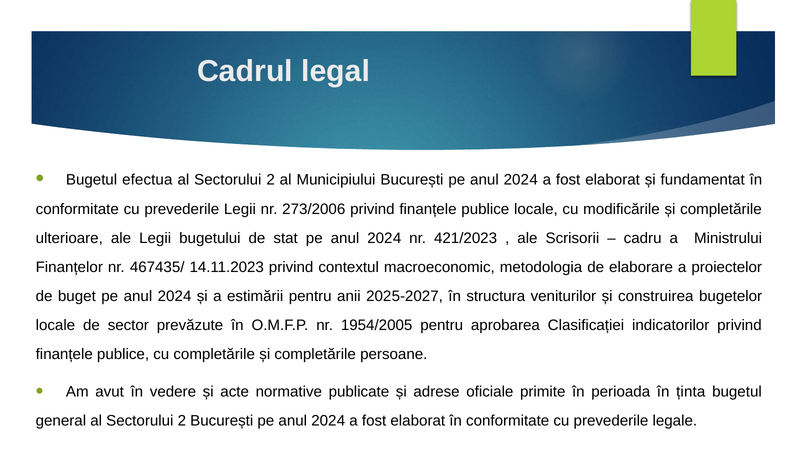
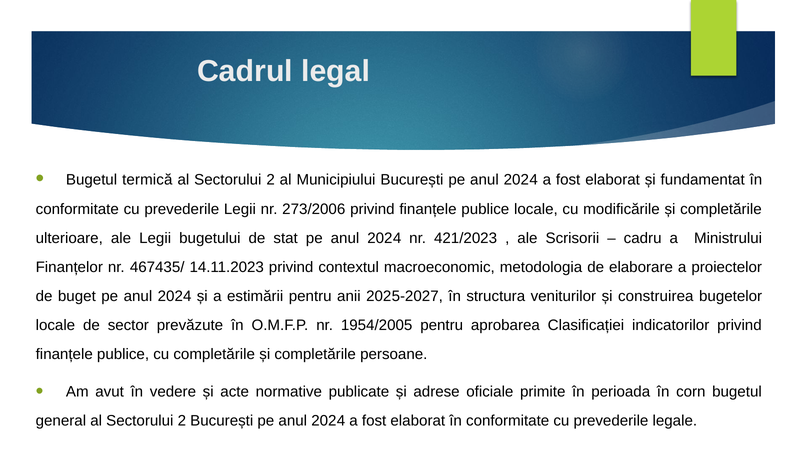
efectua: efectua -> termică (147, 180)
ținta: ținta -> corn (691, 392)
